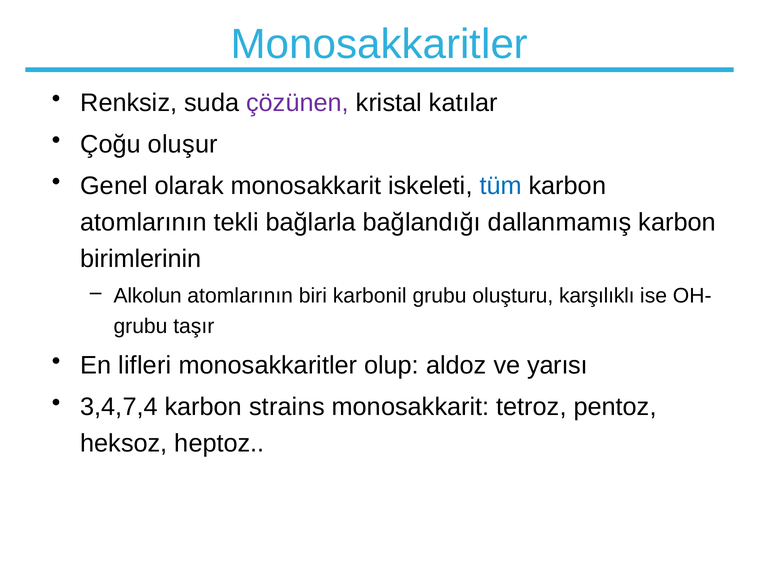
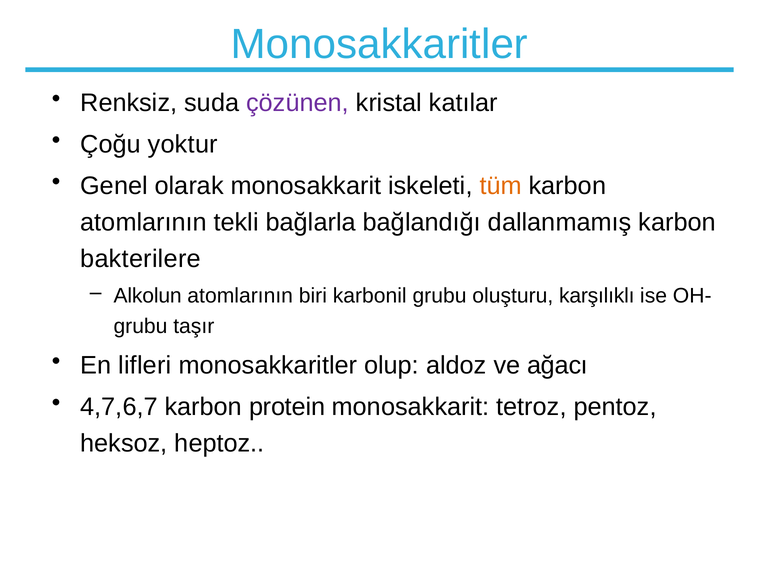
oluşur: oluşur -> yoktur (183, 144)
tüm colour: blue -> orange (501, 186)
birimlerinin: birimlerinin -> bakterilere (141, 259)
yarısı: yarısı -> ağacı (558, 365)
3,4,7,4: 3,4,7,4 -> 4,7,6,7 (119, 406)
strains: strains -> protein (287, 406)
